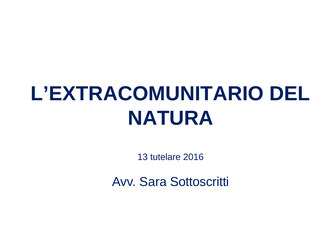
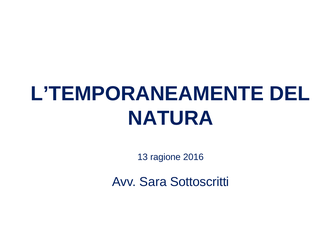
L’EXTRACOMUNITARIO: L’EXTRACOMUNITARIO -> L’TEMPORANEAMENTE (147, 94)
tutelare: tutelare -> ragione (165, 157)
